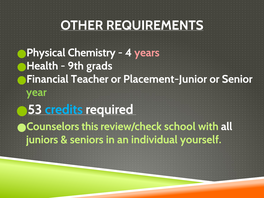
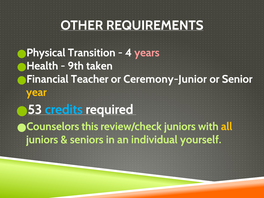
Chemistry: Chemistry -> Transition (92, 53)
grads: grads -> taken (99, 66)
Placement-Junior: Placement-Junior -> Ceremony-Junior (165, 79)
year colour: light green -> yellow (36, 92)
review/check school: school -> juniors (180, 126)
all colour: white -> yellow (227, 126)
